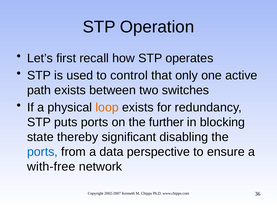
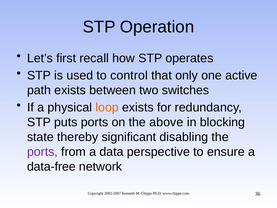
further: further -> above (166, 122)
ports colour: blue -> purple (42, 152)
with-free: with-free -> data-free (51, 166)
